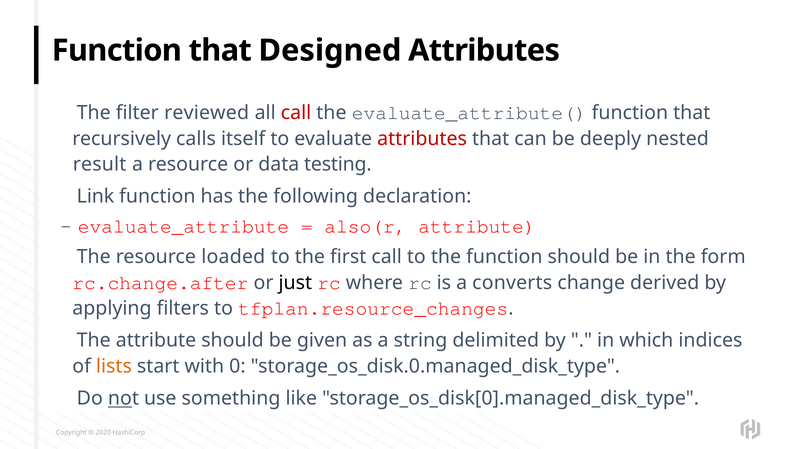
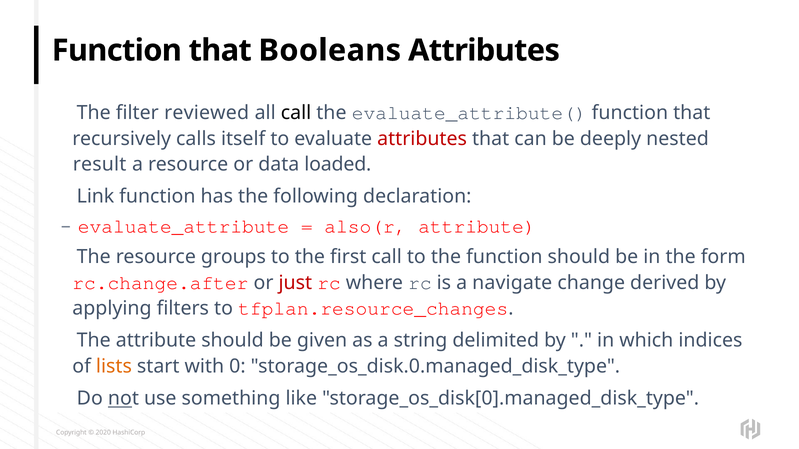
Designed: Designed -> Booleans (330, 50)
call colour: red -> black (296, 113)
testing: testing -> loaded (338, 165)
loaded: loaded -> groups (233, 257)
just colour: black -> red (295, 283)
converts: converts -> navigate (512, 283)
